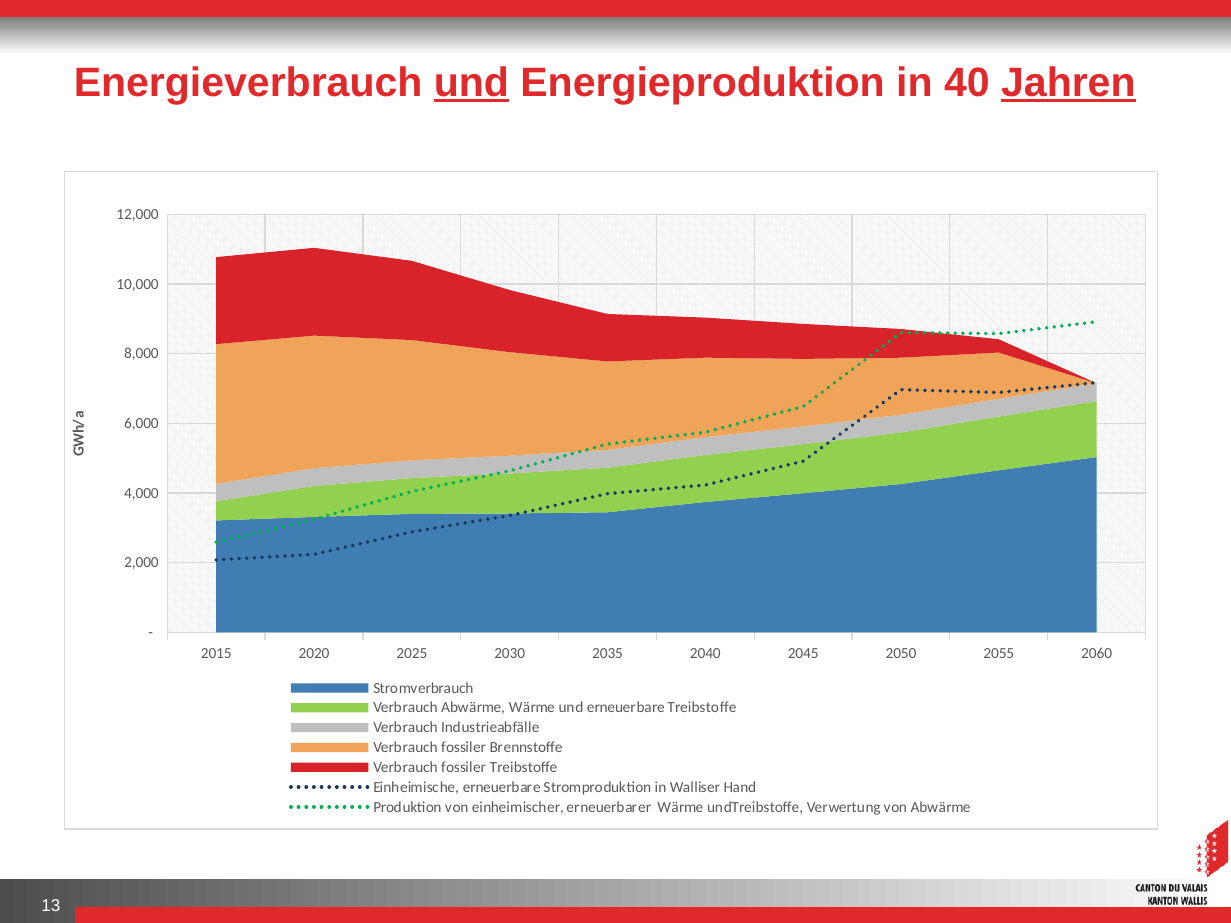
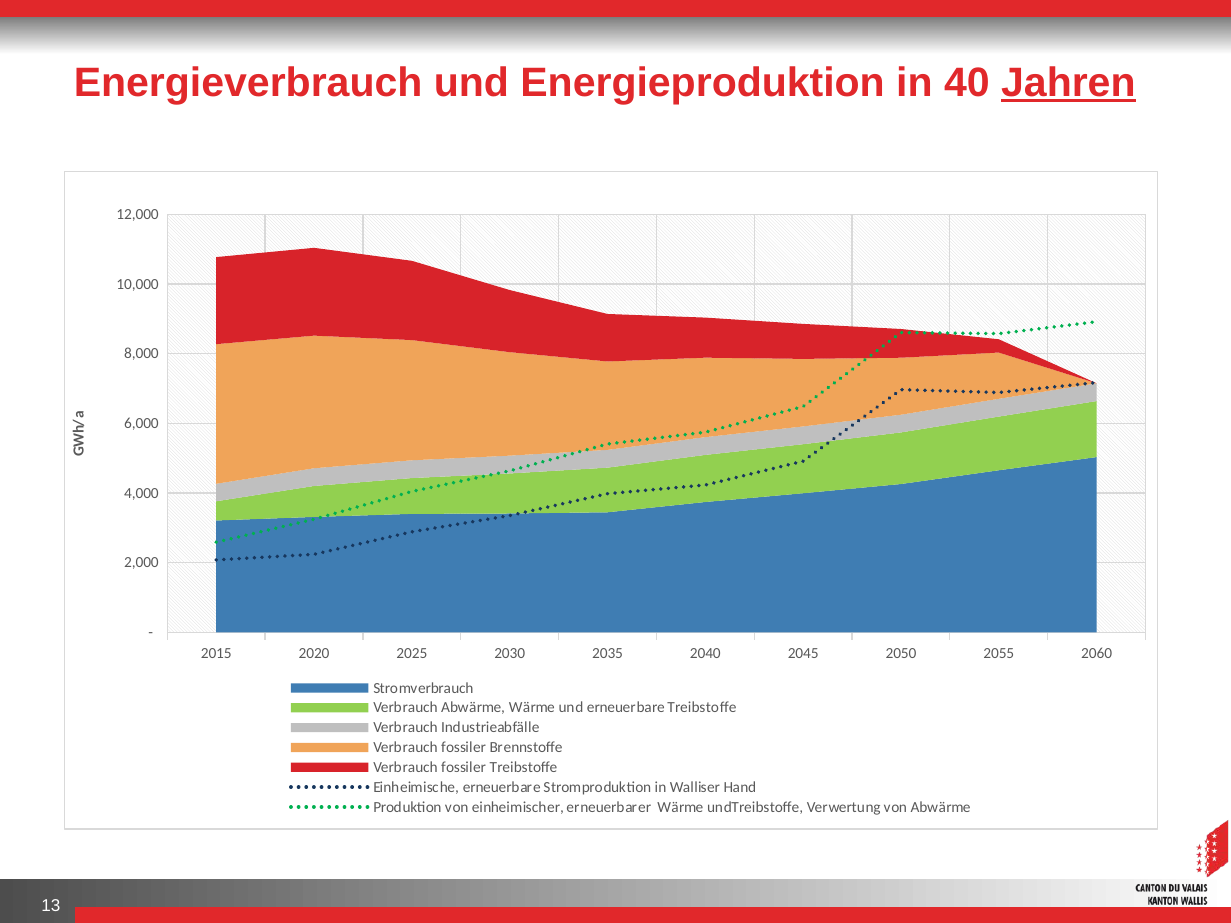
und underline: present -> none (471, 83)
